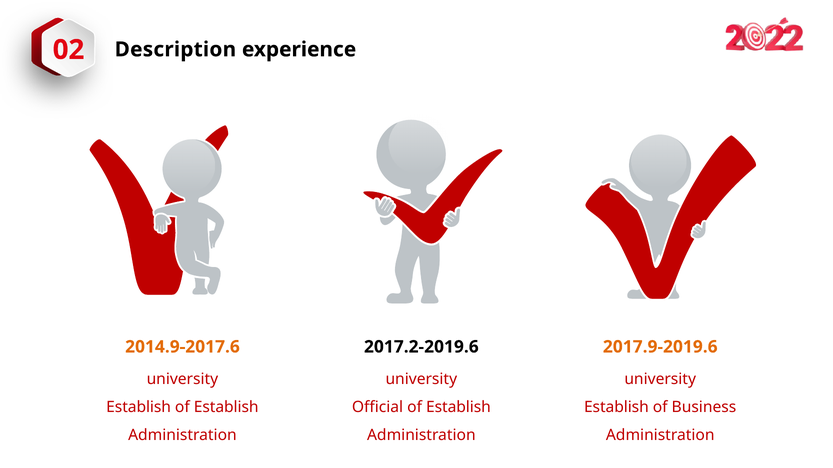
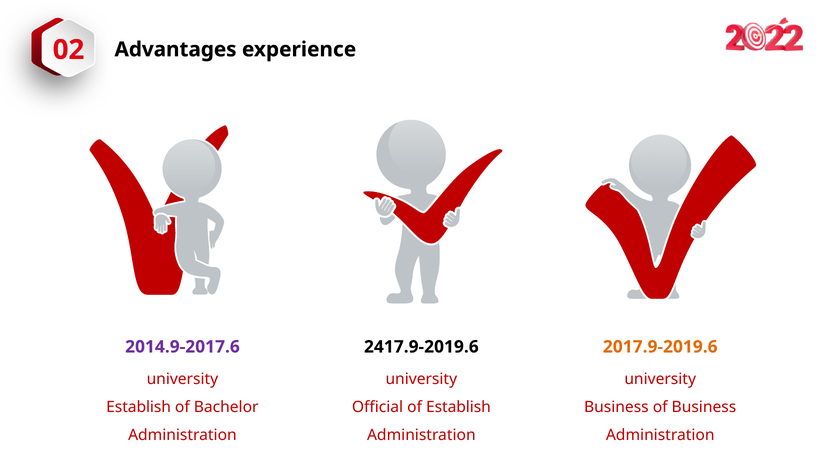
Description: Description -> Advantages (176, 50)
2014.9-2017.6 colour: orange -> purple (182, 347)
2017.2-2019.6: 2017.2-2019.6 -> 2417.9-2019.6 (421, 347)
Establish: Establish -> Bachelor (226, 407)
Establish: Establish -> Business (616, 407)
